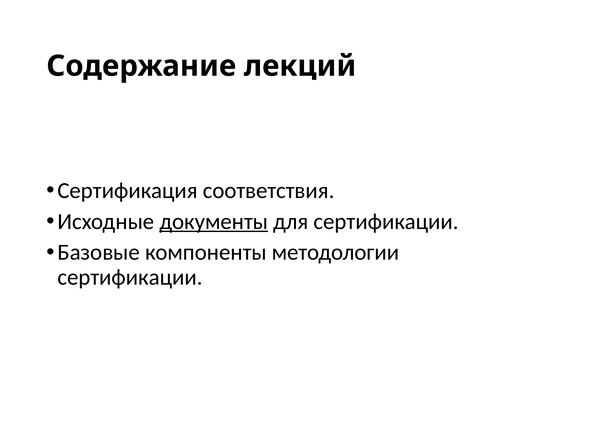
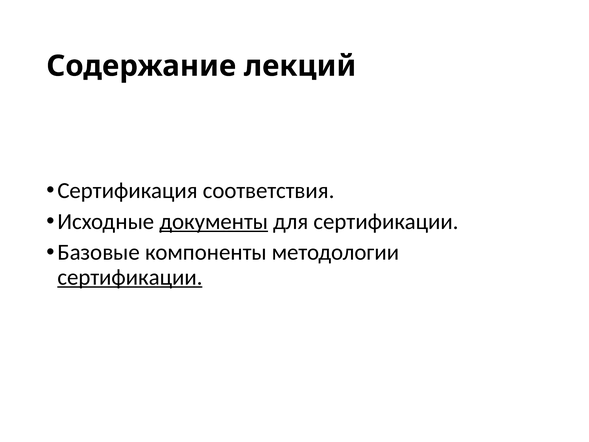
сертификации underline: none -> present (130, 277)
